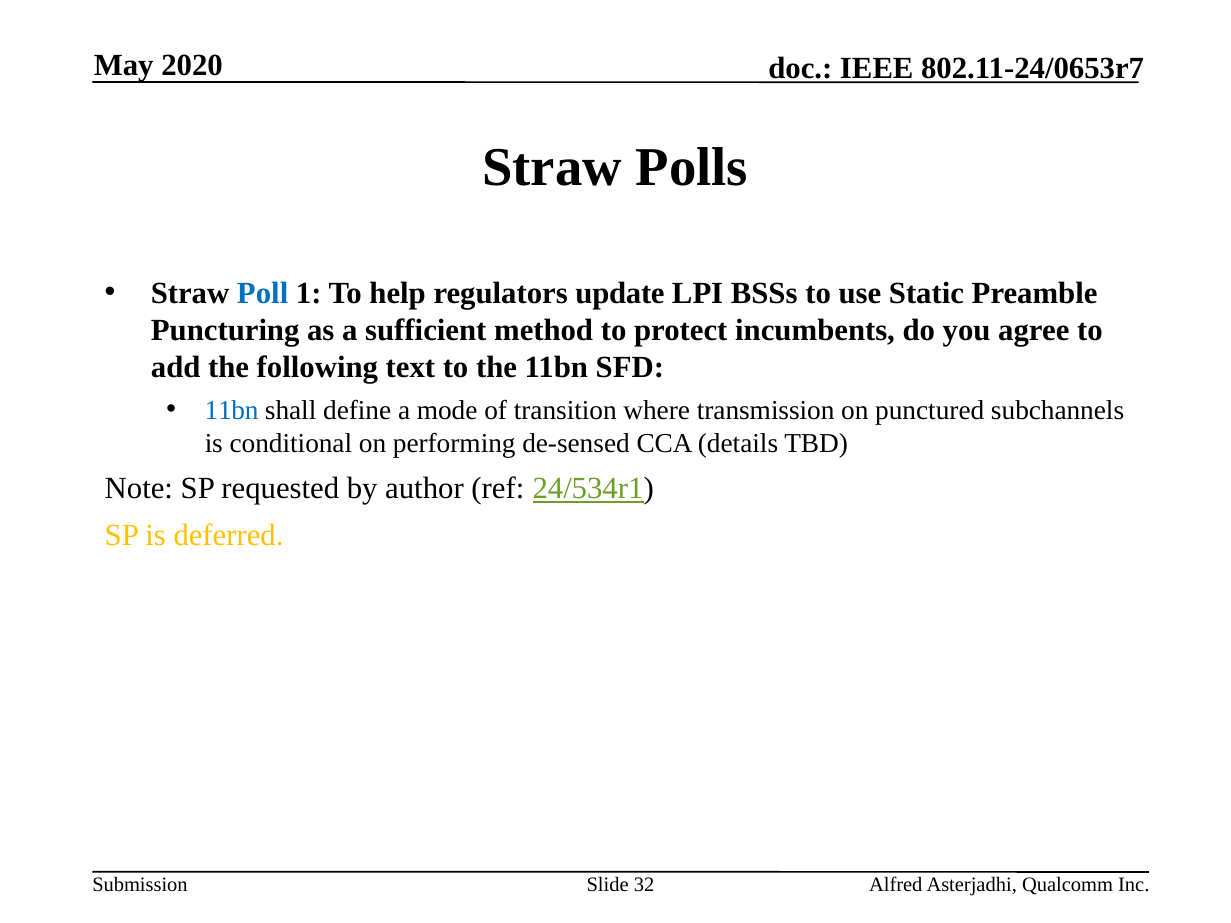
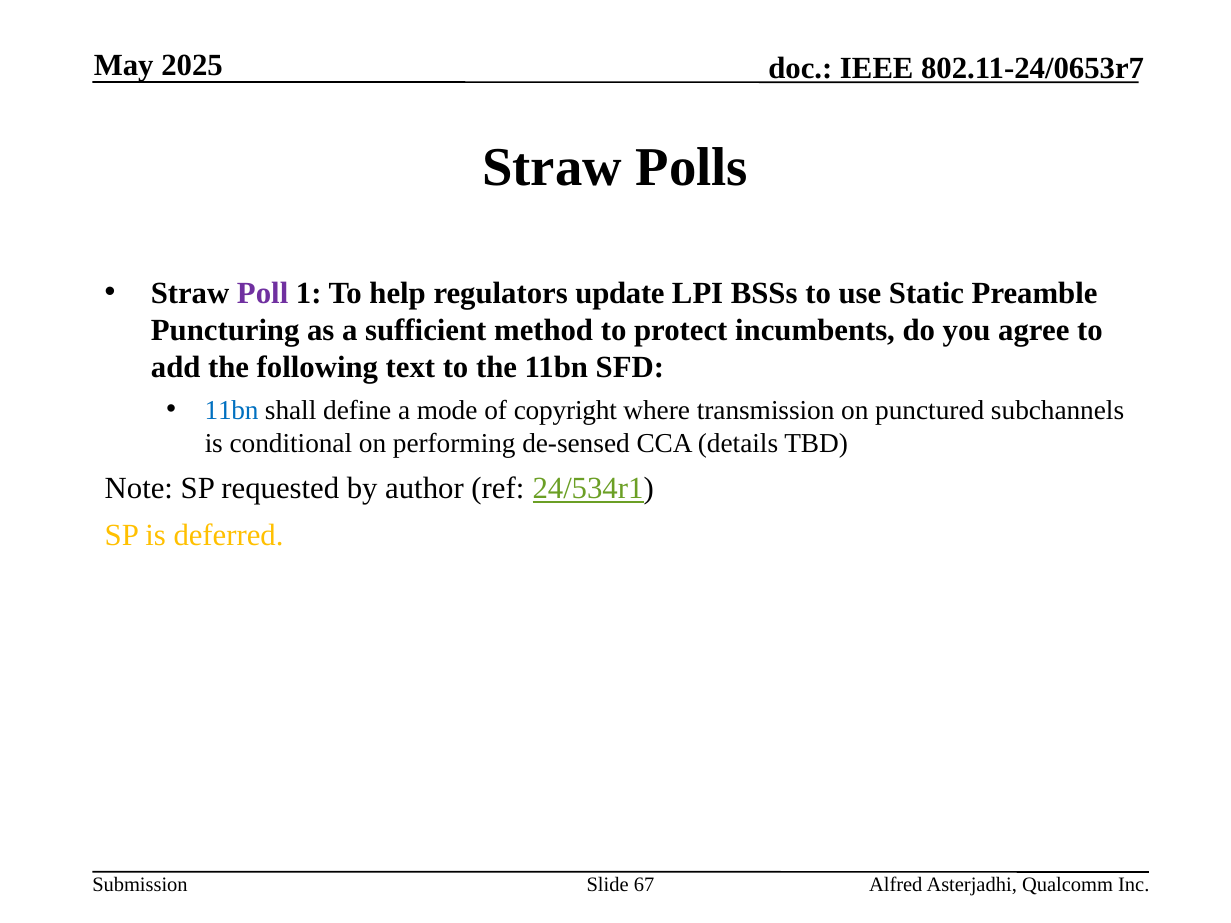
2020: 2020 -> 2025 (192, 65)
Poll colour: blue -> purple (263, 294)
transition: transition -> copyright (565, 411)
32: 32 -> 67 (644, 885)
